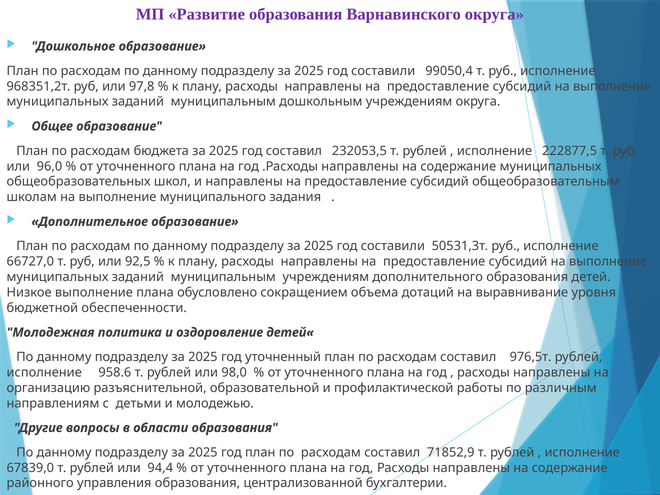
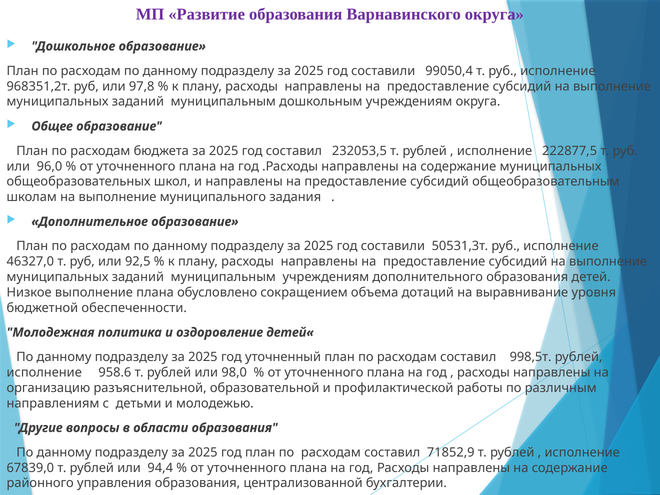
66727,0: 66727,0 -> 46327,0 (30, 262)
976,5т: 976,5т -> 998,5т (531, 357)
